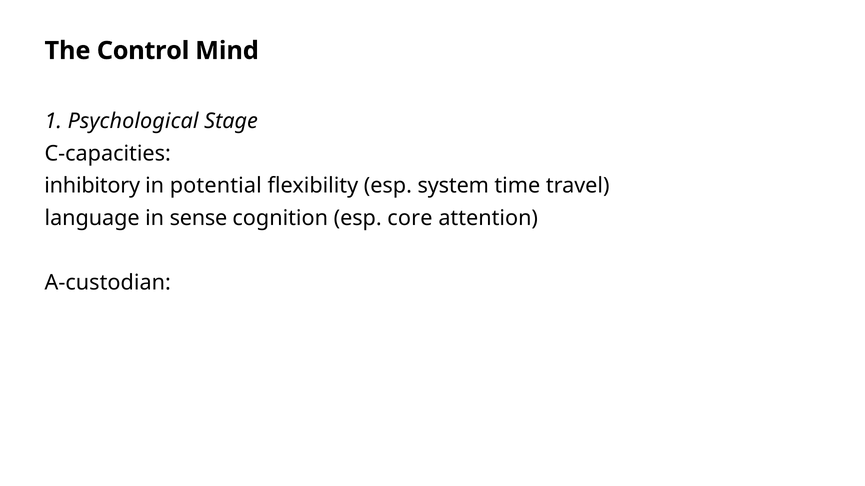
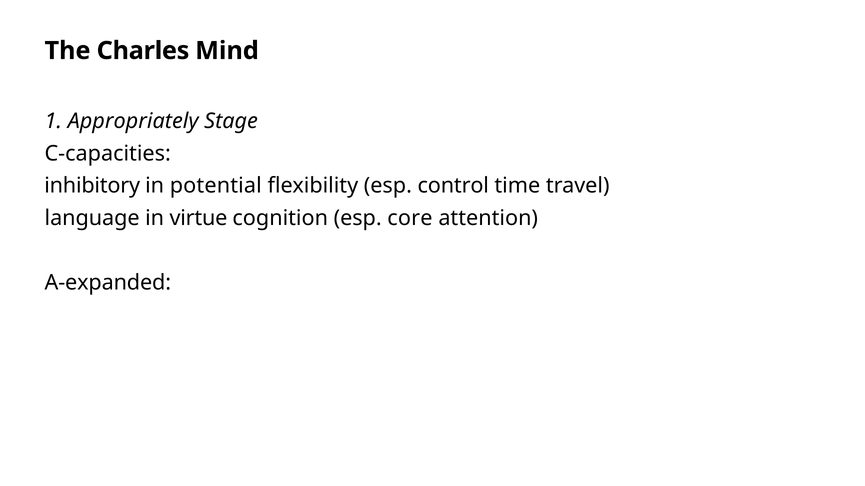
Control: Control -> Charles (143, 51)
Psychological: Psychological -> Appropriately (133, 121)
system: system -> control (453, 186)
sense: sense -> virtue (198, 218)
A-custodian: A-custodian -> A-expanded (108, 283)
